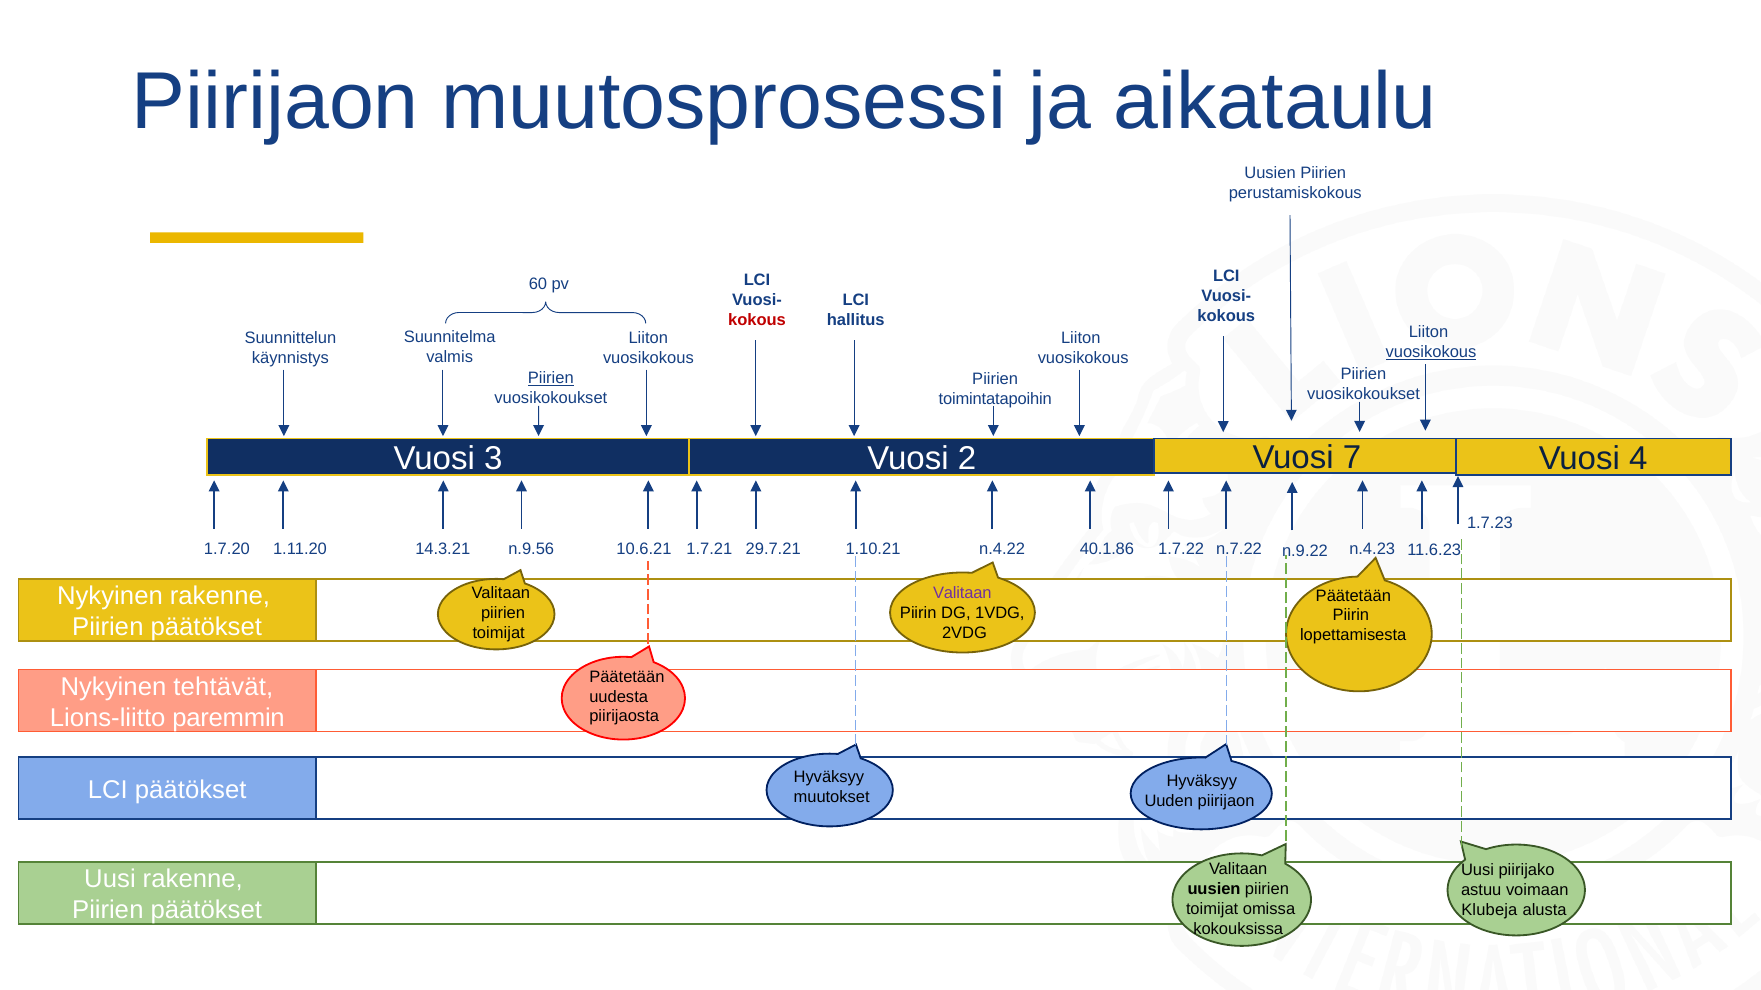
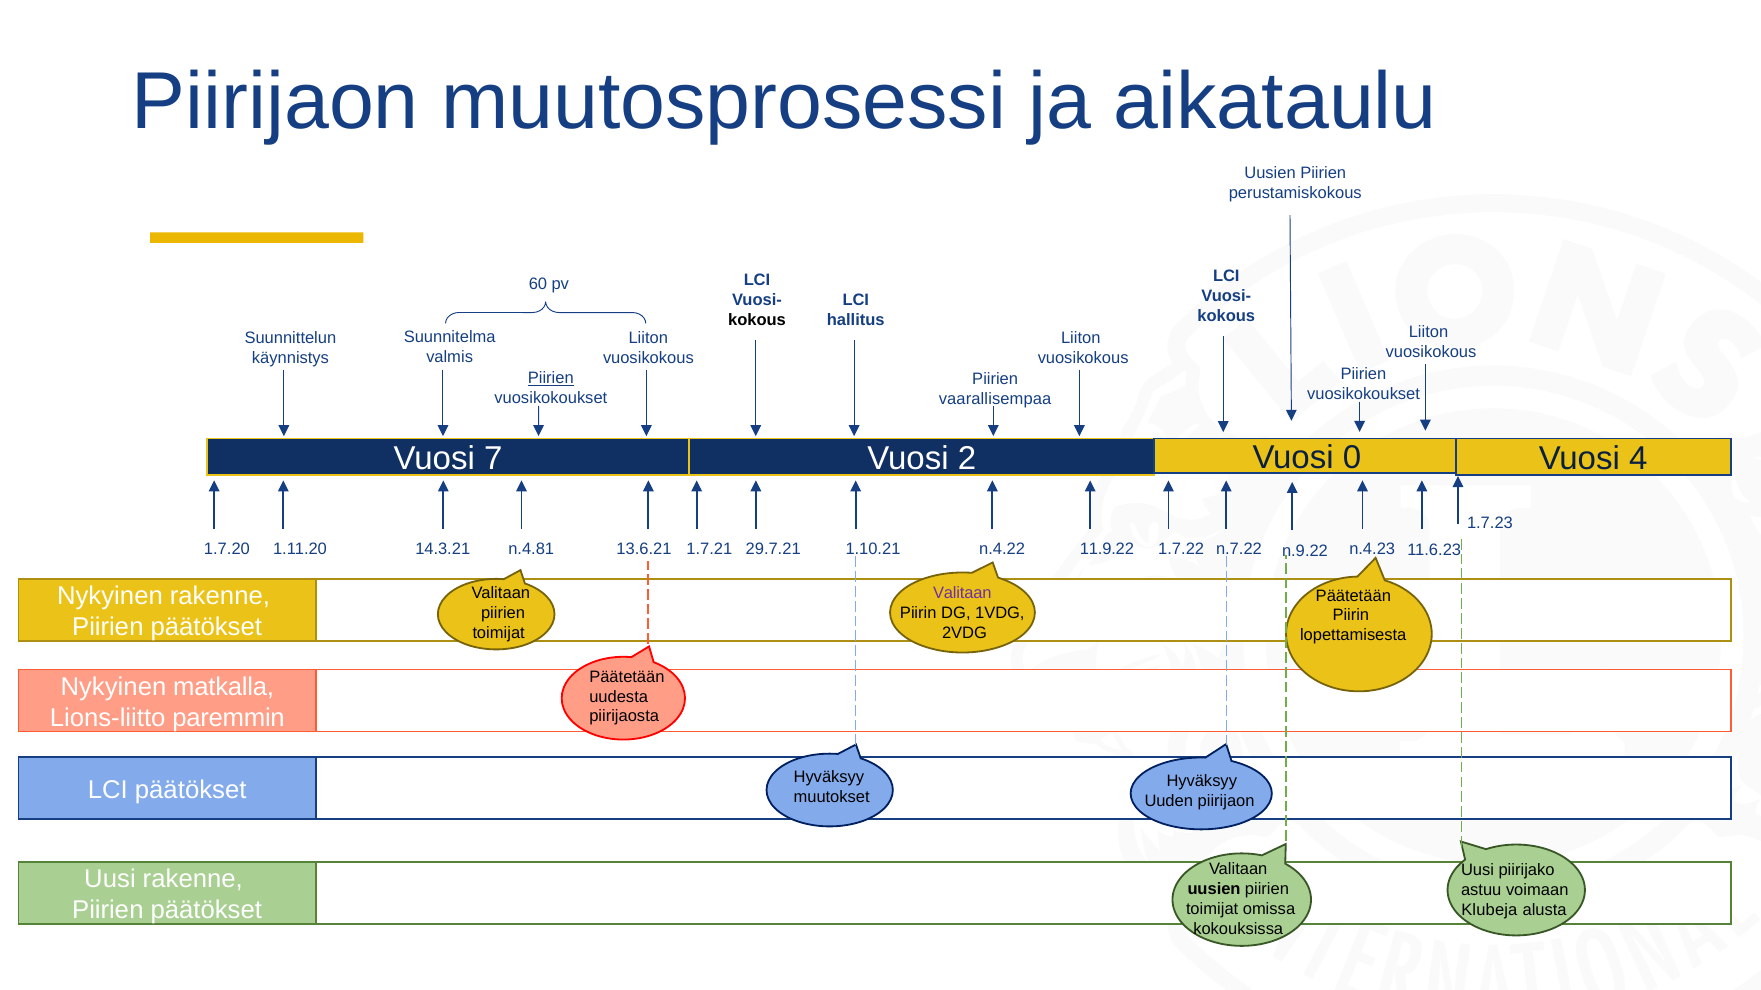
kokous colour: red -> black (757, 320)
vuosikokous underline: present -> none (1431, 352)
toimintatapoihin: toimintatapoihin -> vaarallisempaa (995, 399)
3: 3 -> 7 (493, 459)
7: 7 -> 0 (1352, 458)
n.9.56: n.9.56 -> n.4.81 (531, 549)
40.1.86: 40.1.86 -> 11.9.22 (1107, 549)
10.6.21: 10.6.21 -> 13.6.21 (644, 550)
tehtävät: tehtävät -> matkalla (224, 687)
